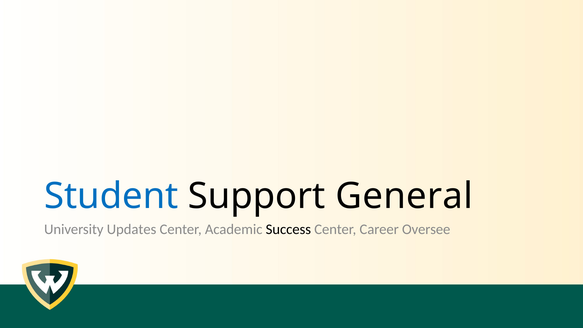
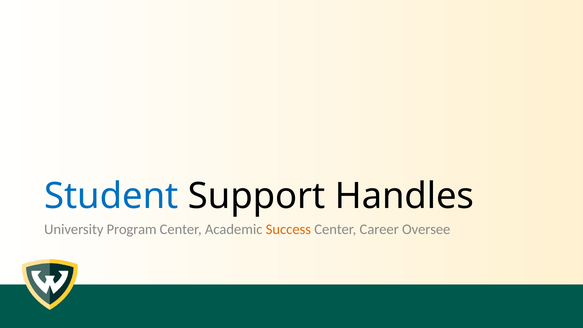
General: General -> Handles (404, 196)
Updates: Updates -> Program (132, 229)
Success colour: black -> orange (288, 229)
